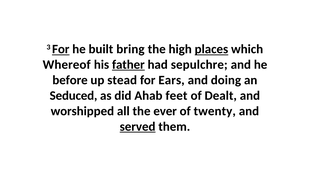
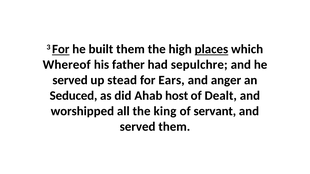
built bring: bring -> them (130, 49)
father underline: present -> none (128, 65)
before: before -> served (70, 80)
doing: doing -> anger (226, 80)
feet: feet -> host (177, 96)
ever: ever -> king (165, 111)
twenty: twenty -> servant (215, 111)
served underline: present -> none (138, 127)
